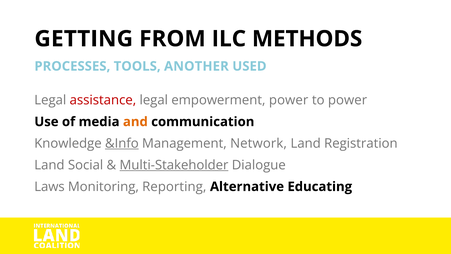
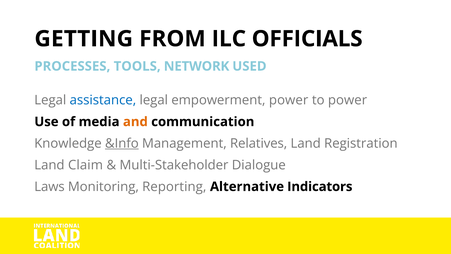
METHODS: METHODS -> OFFICIALS (307, 39)
ANOTHER: ANOTHER -> NETWORK (197, 66)
assistance colour: red -> blue (103, 100)
Network: Network -> Relatives (259, 143)
Social: Social -> Claim (85, 165)
Multi-Stakeholder underline: present -> none (174, 165)
Educating: Educating -> Indicators (320, 186)
